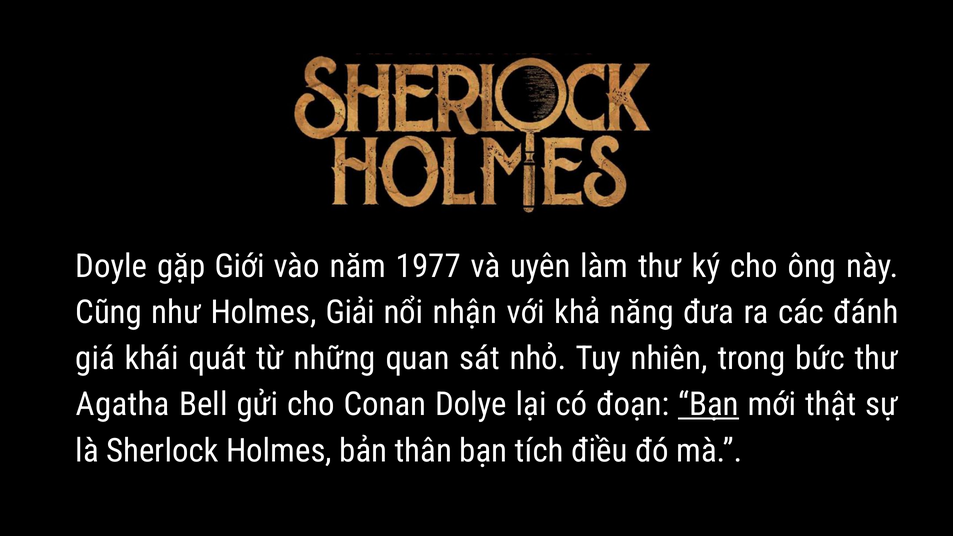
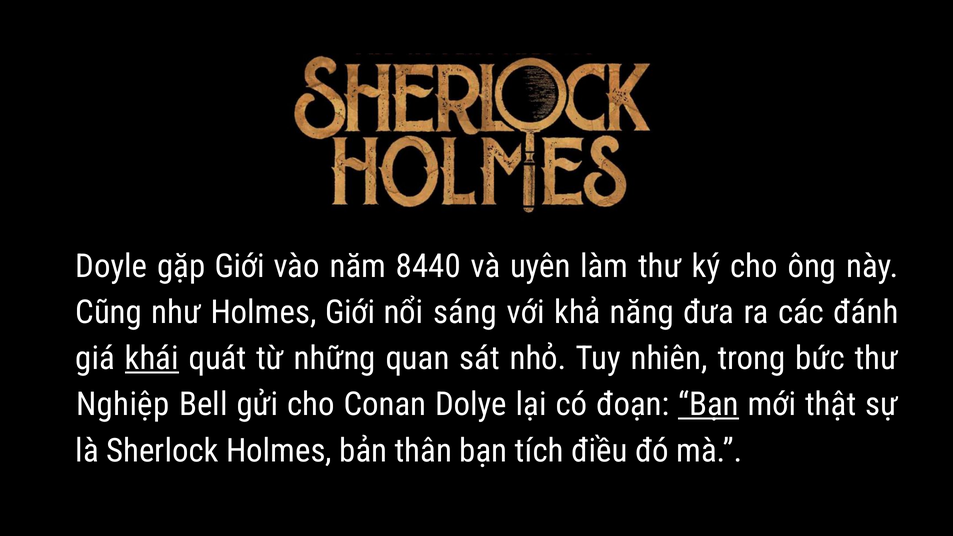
1977: 1977 -> 8440 (428, 266)
Holmes Giải: Giải -> Giới (350, 312)
nhận: nhận -> sáng (465, 312)
khái underline: none -> present (152, 359)
Agatha: Agatha -> Nghiệp (123, 405)
